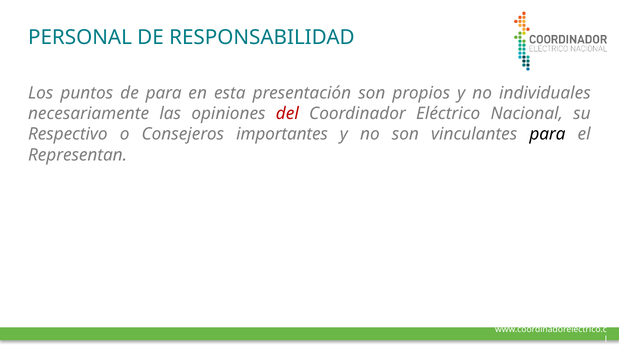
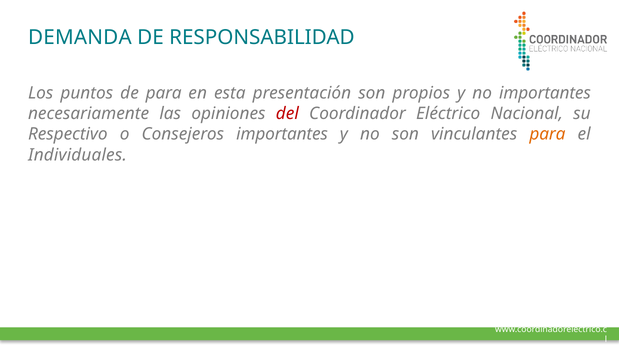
PERSONAL: PERSONAL -> DEMANDA (80, 37)
no individuales: individuales -> importantes (545, 93)
para colour: black -> orange (547, 134)
Representan: Representan -> Individuales (77, 155)
